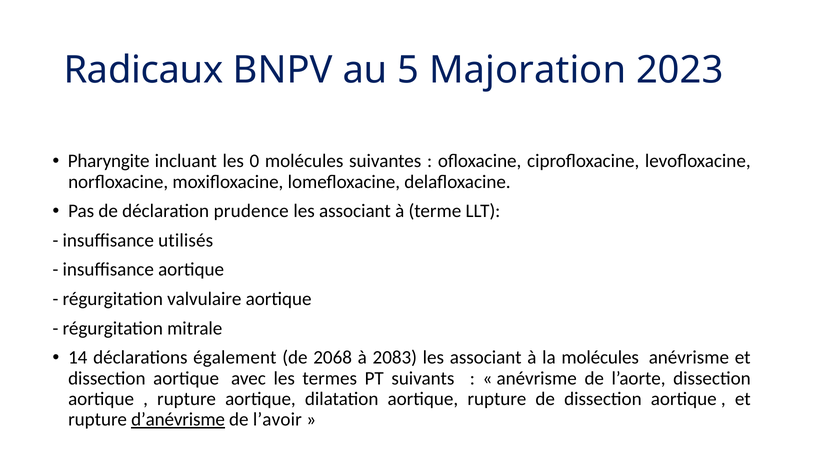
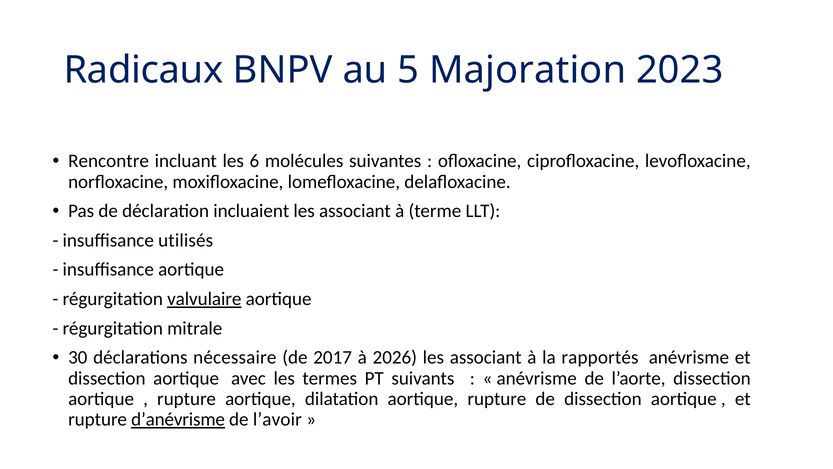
Pharyngite: Pharyngite -> Rencontre (109, 161)
0: 0 -> 6 (254, 161)
prudence: prudence -> incluaient (251, 211)
valvulaire underline: none -> present (204, 299)
14: 14 -> 30 (78, 357)
également: également -> nécessaire (235, 357)
2068: 2068 -> 2017 (333, 357)
2083: 2083 -> 2026 (395, 357)
la molécules: molécules -> rapportés (600, 357)
